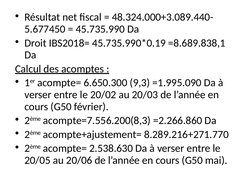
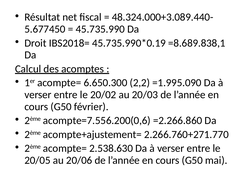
9,3: 9,3 -> 2,2 (140, 82)
acompte=7.556.200(8,3: acompte=7.556.200(8,3 -> acompte=7.556.200(0,6 (97, 120)
8.289.216+271.770: 8.289.216+271.770 -> 2.266.760+271.770 (186, 134)
